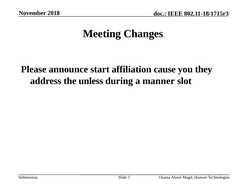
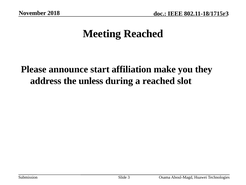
Meeting Changes: Changes -> Reached (143, 34)
cause: cause -> make (165, 69)
a manner: manner -> reached (159, 81)
